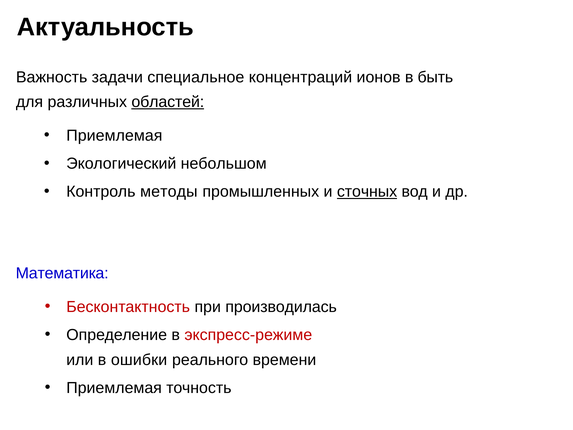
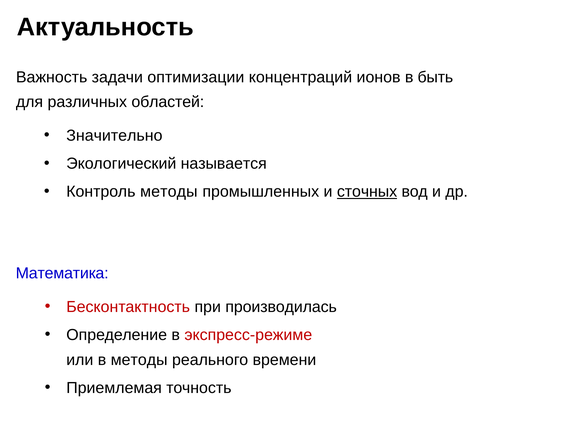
специальное: специальное -> оптимизации (196, 77)
областей underline: present -> none (168, 102)
Приемлемая: Приемлемая -> Значительно (114, 136)
небольшом: небольшом -> называется (224, 164)
в ошибки: ошибки -> методы (139, 360)
